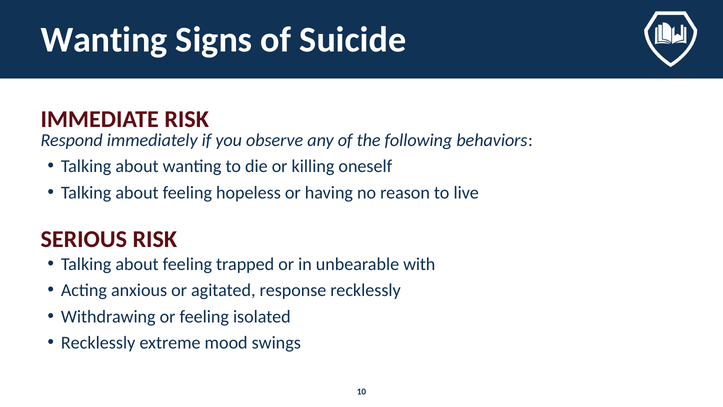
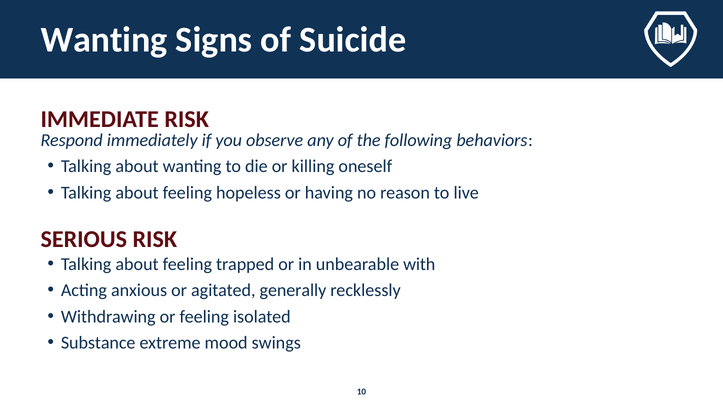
response: response -> generally (293, 290)
Recklessly: Recklessly -> Substance (98, 343)
